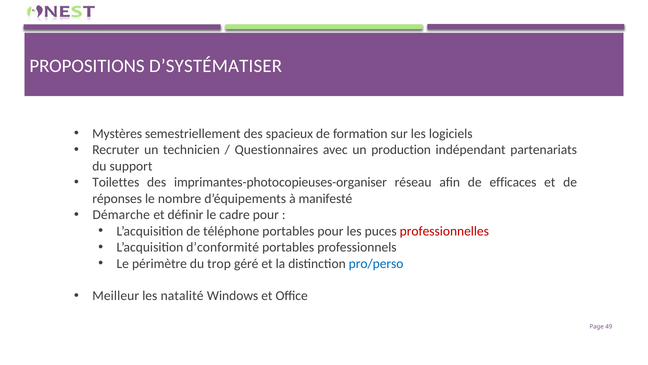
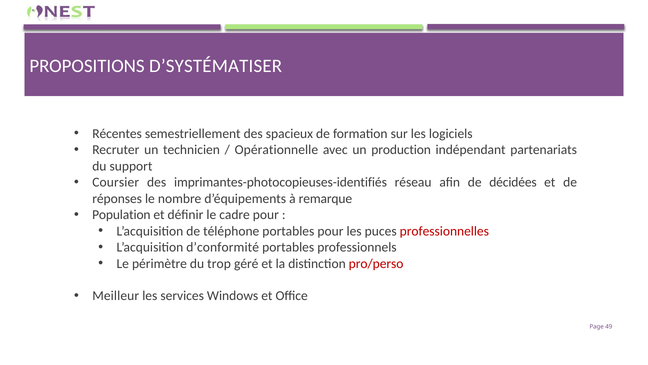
Mystères: Mystères -> Récentes (117, 134)
Questionnaires: Questionnaires -> Opérationnelle (276, 150)
Toilettes: Toilettes -> Coursier (116, 182)
imprimantes-photocopieuses-organiser: imprimantes-photocopieuses-organiser -> imprimantes-photocopieuses-identifiés (280, 182)
efficaces: efficaces -> décidées (513, 182)
manifesté: manifesté -> remarque (325, 198)
Démarche: Démarche -> Population (121, 215)
pro/perso colour: blue -> red (376, 263)
natalité: natalité -> services (182, 296)
